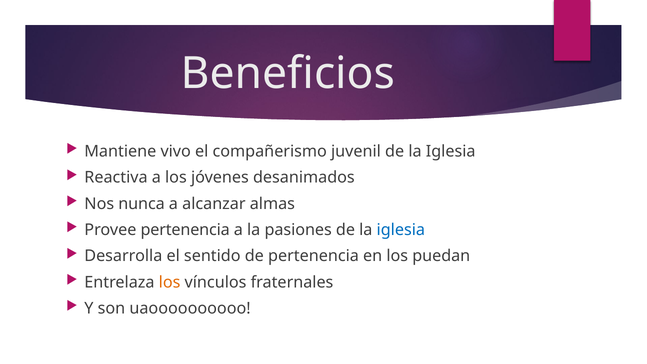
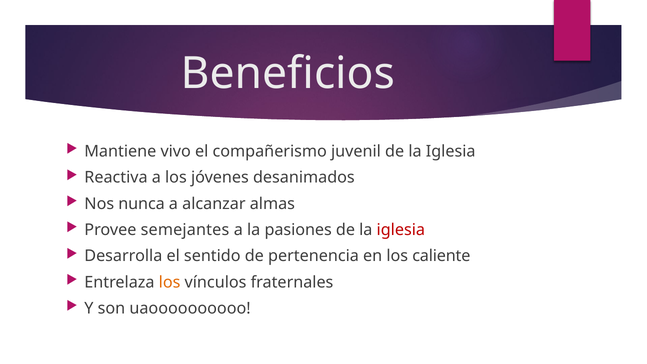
Provee pertenencia: pertenencia -> semejantes (185, 230)
iglesia colour: blue -> red (401, 230)
puedan: puedan -> caliente (441, 256)
